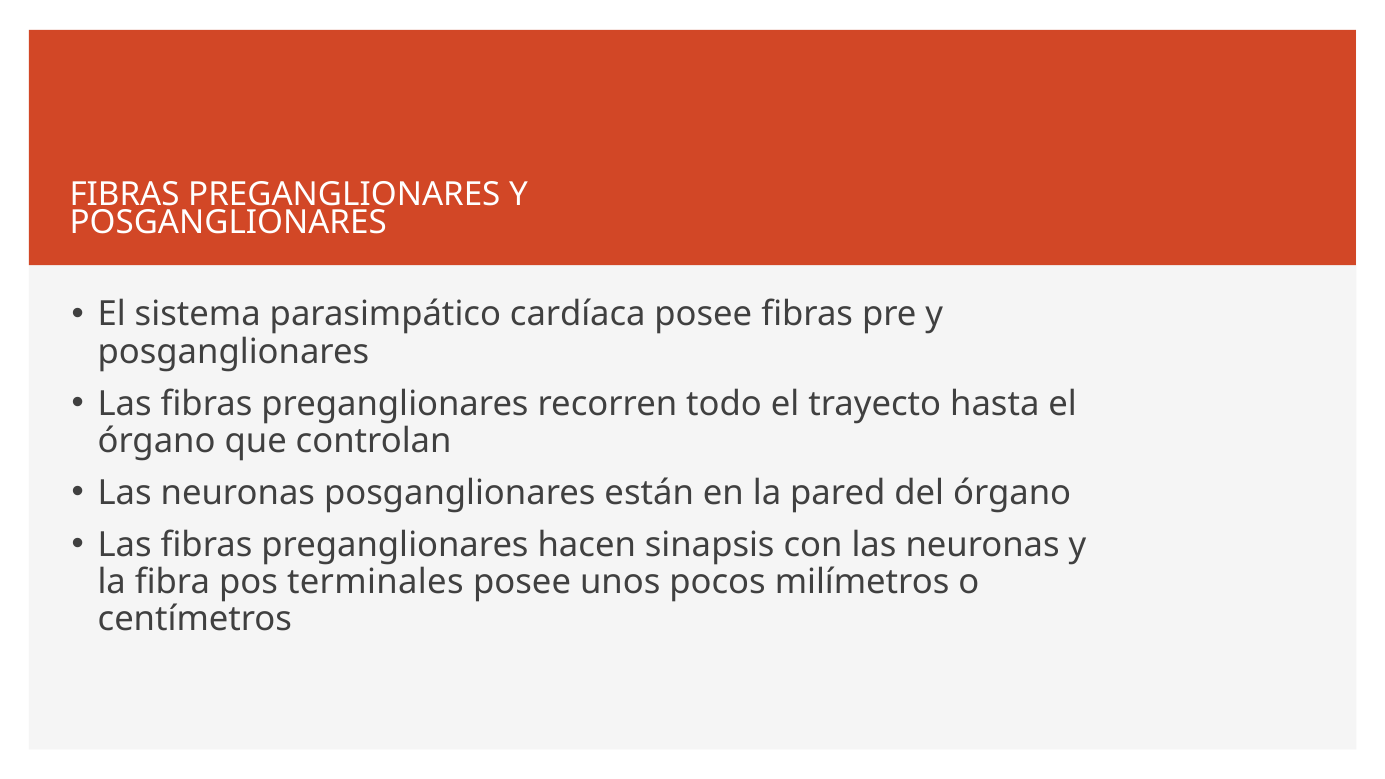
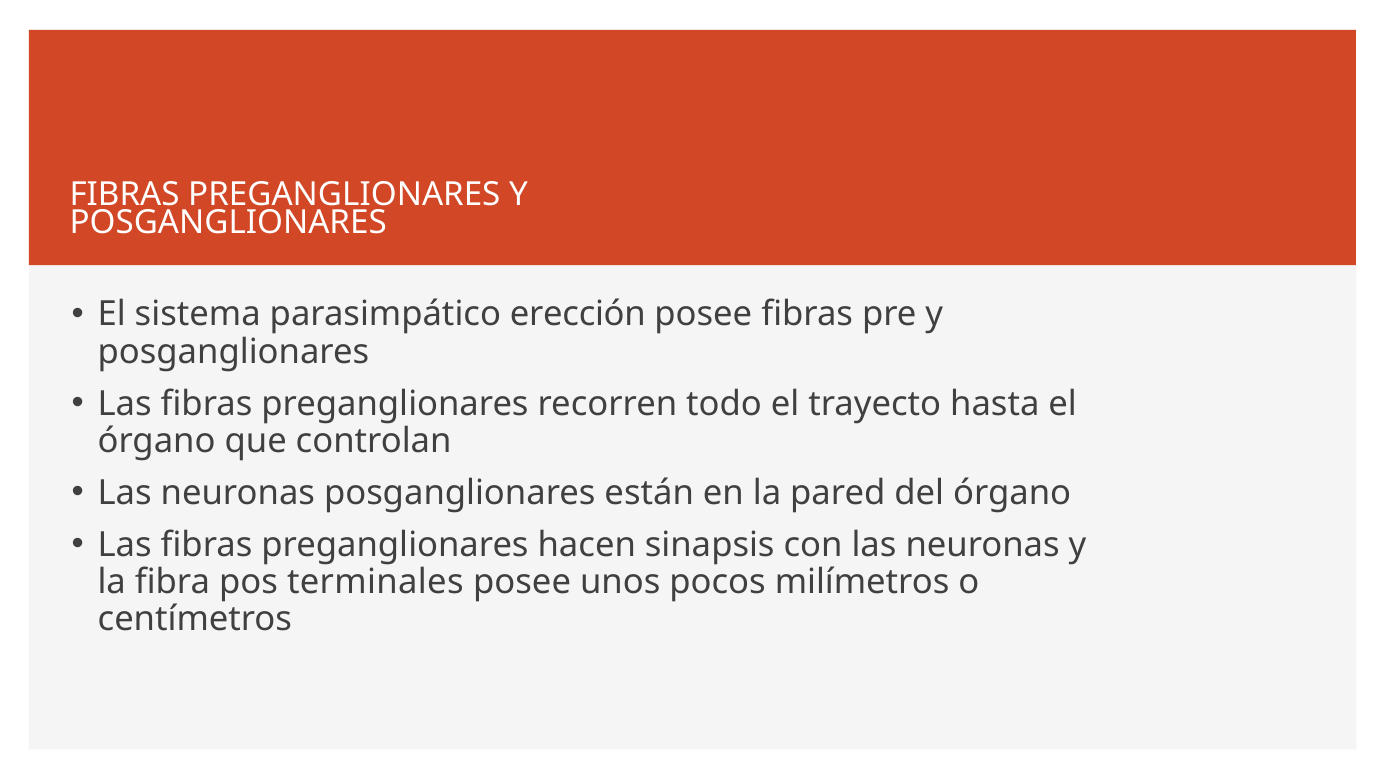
cardíaca: cardíaca -> erección (578, 315)
